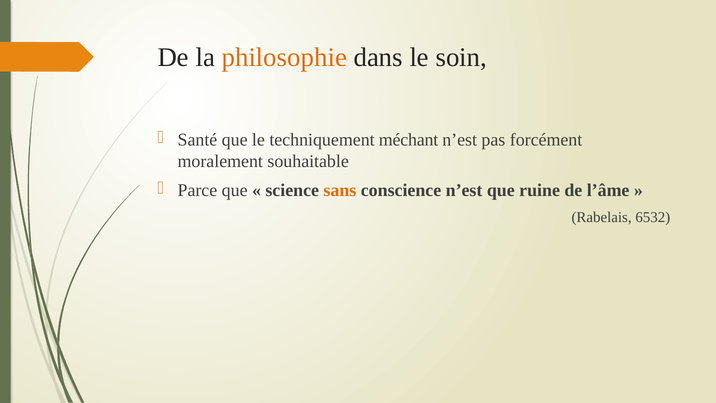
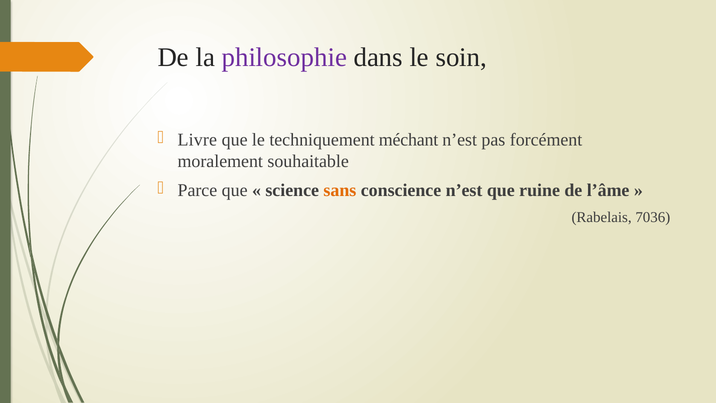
philosophie colour: orange -> purple (284, 57)
Santé: Santé -> Livre (197, 140)
6532: 6532 -> 7036 (653, 217)
